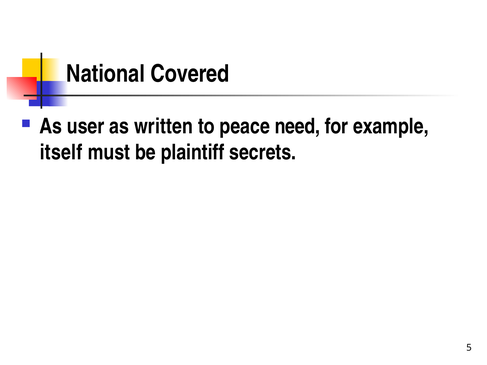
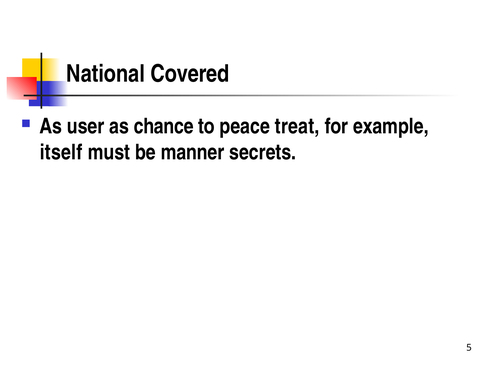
written: written -> chance (164, 127)
need: need -> treat (297, 127)
plaintiff: plaintiff -> manner (193, 152)
